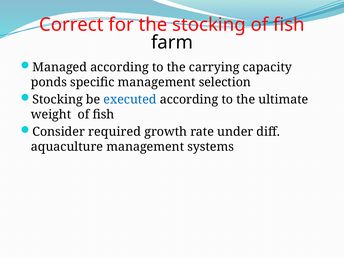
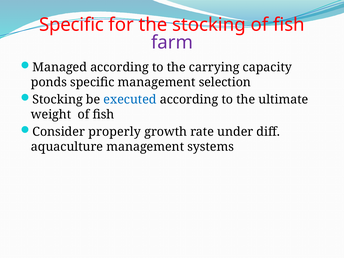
Correct: Correct -> Specific (71, 25)
farm colour: black -> purple (172, 43)
required: required -> properly (115, 132)
